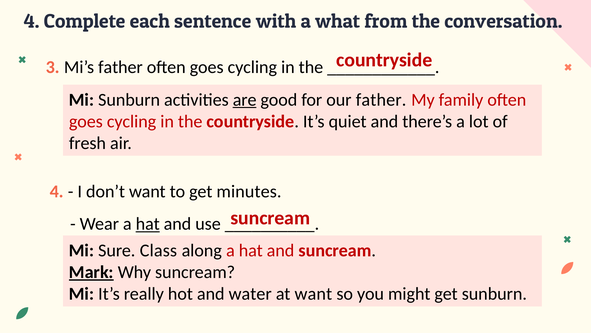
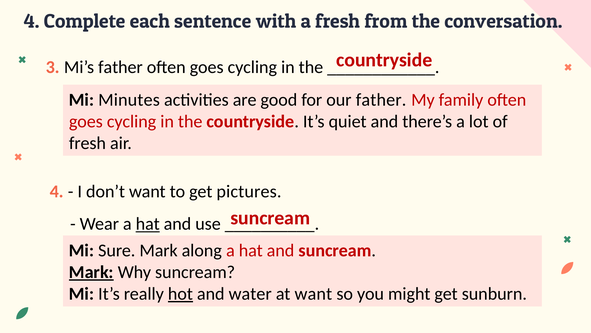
a what: what -> fresh (338, 21)
Mi Sunburn: Sunburn -> Minutes (129, 100)
are underline: present -> none (245, 100)
minutes: minutes -> pictures (249, 191)
Sure Class: Class -> Mark (159, 250)
hot underline: none -> present (180, 293)
